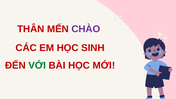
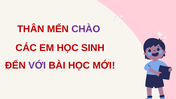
VỚI colour: green -> purple (37, 65)
